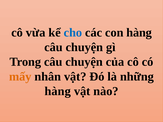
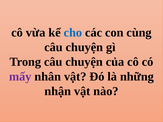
con hàng: hàng -> cùng (139, 33)
mấy colour: orange -> purple (20, 77)
hàng: hàng -> nhận (58, 91)
